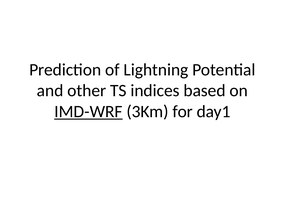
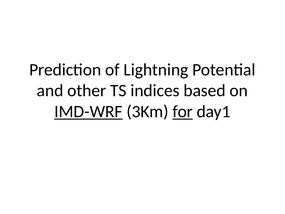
for underline: none -> present (183, 111)
